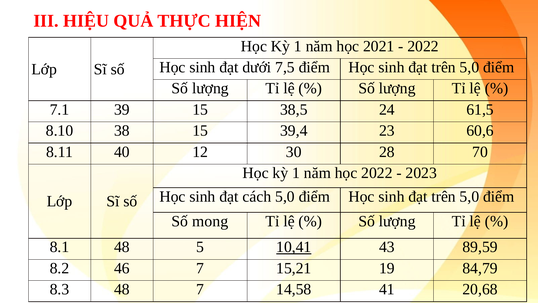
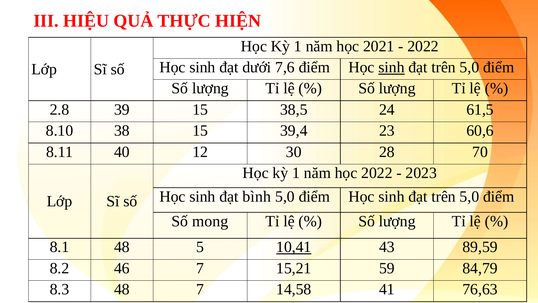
7,5: 7,5 -> 7,6 (285, 67)
sinh underline: none -> present (391, 67)
7.1: 7.1 -> 2.8 (60, 109)
cách: cách -> bình (257, 196)
19: 19 -> 59 (387, 268)
20,68: 20,68 -> 76,63 (480, 289)
